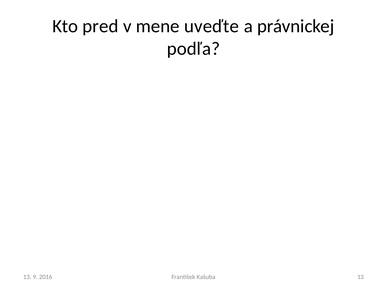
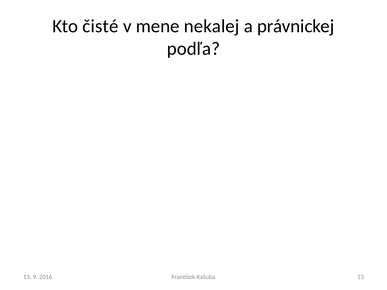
pred: pred -> čisté (100, 26)
uveďte: uveďte -> nekalej (212, 26)
